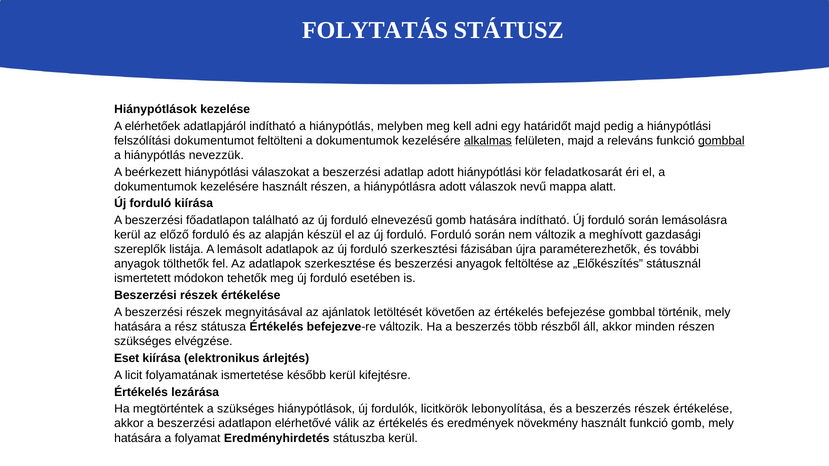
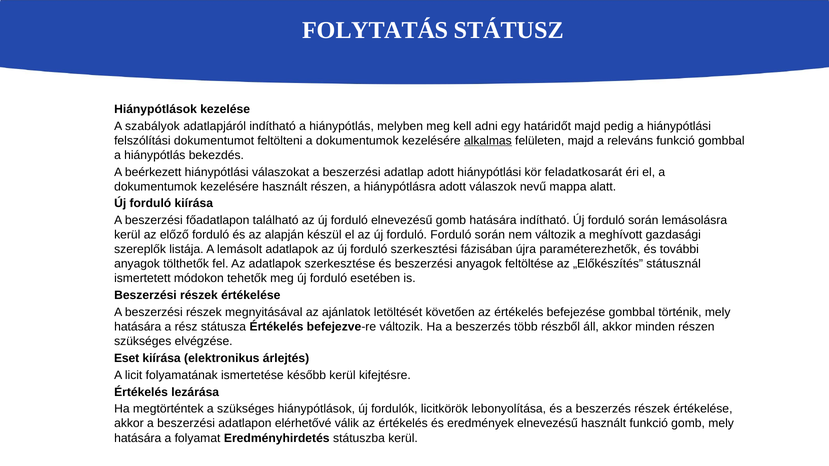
elérhetőek: elérhetőek -> szabályok (152, 126)
gombbal underline: present -> none (721, 141)
nevezzük: nevezzük -> bekezdés (216, 155)
eredmények növekmény: növekmény -> elnevezésű (547, 424)
